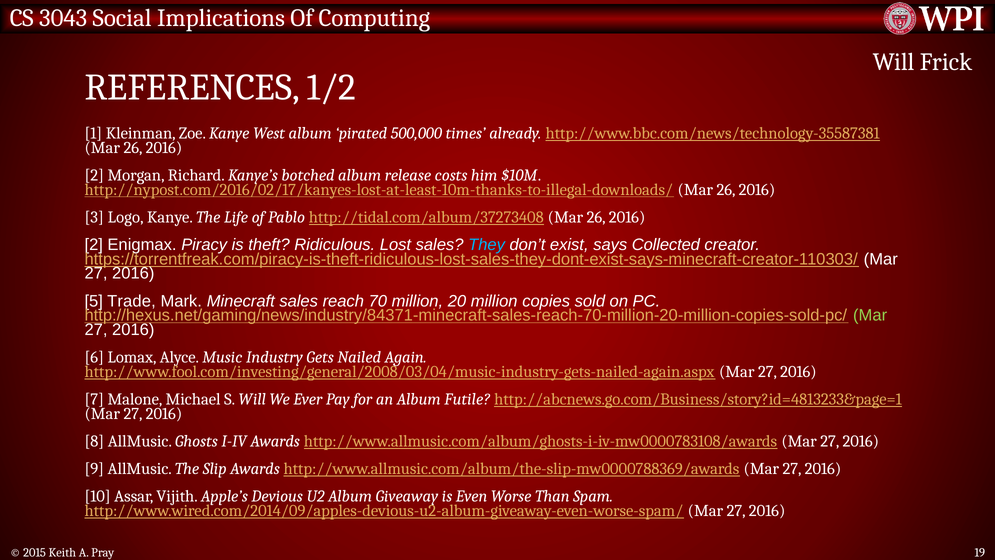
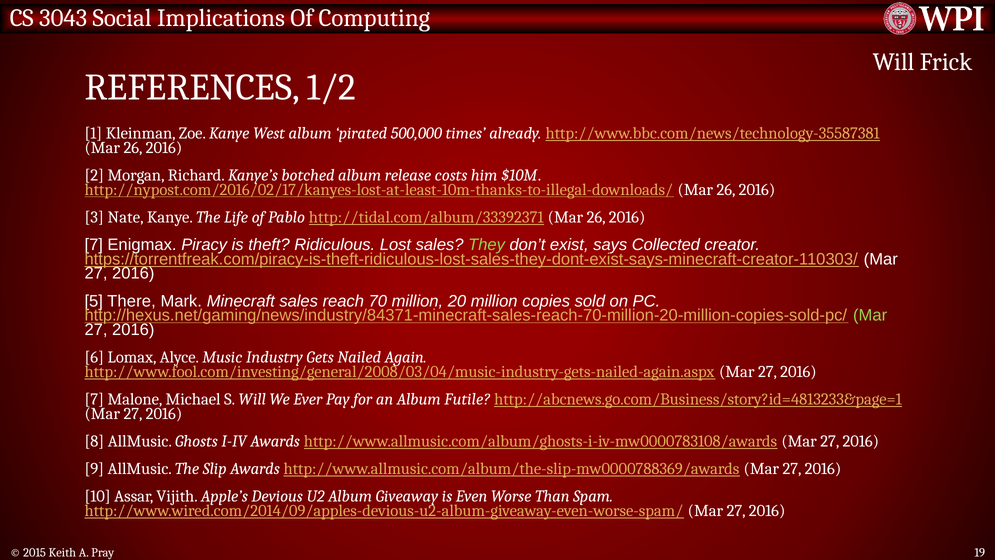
Logo: Logo -> Nate (126, 217)
http://tidal.com/album/37273408: http://tidal.com/album/37273408 -> http://tidal.com/album/33392371 (426, 217)
2: 2 -> 7 (94, 245)
They colour: light blue -> light green (487, 245)
Trade: Trade -> There (131, 301)
